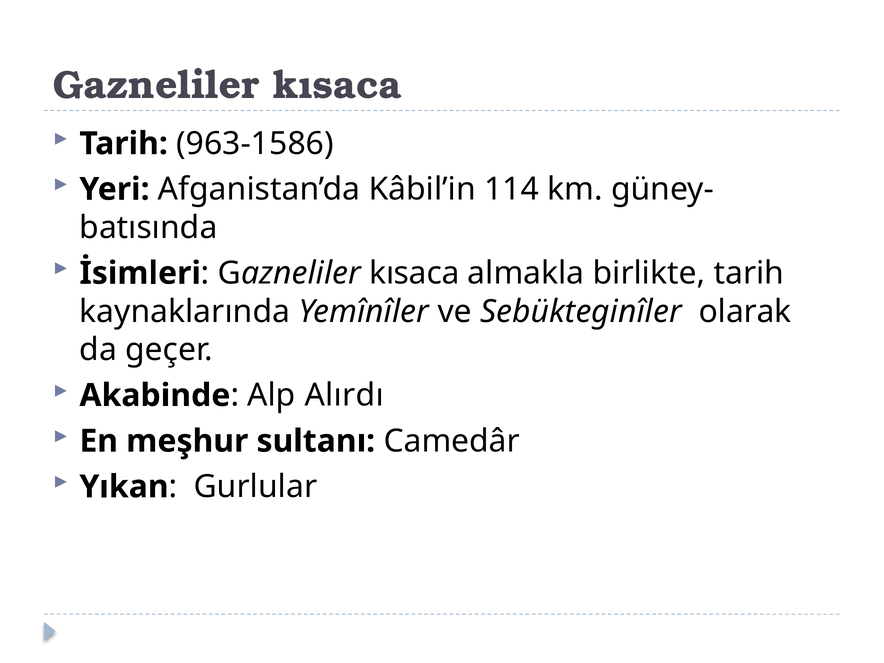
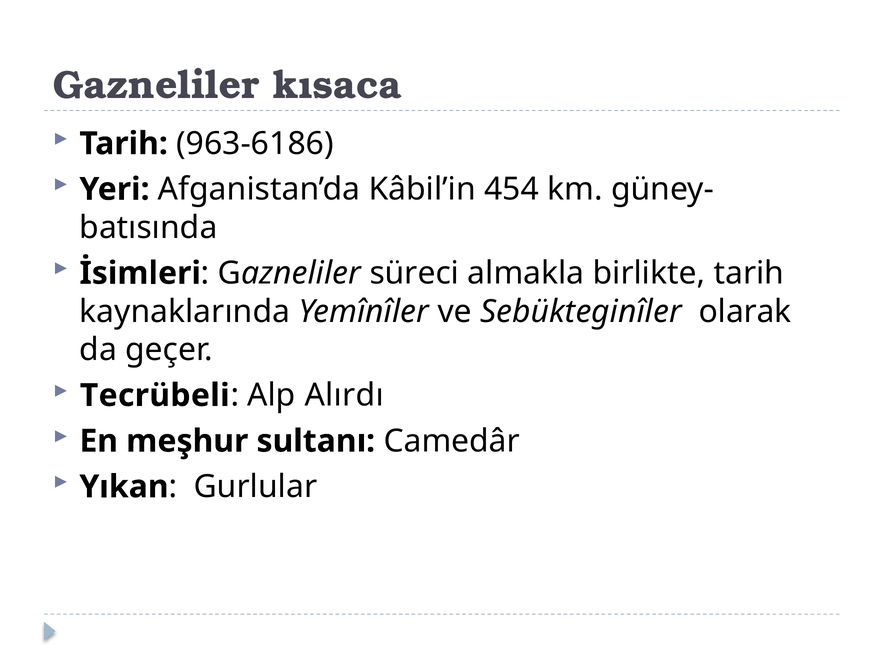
963-1586: 963-1586 -> 963-6186 (255, 144)
114: 114 -> 454 (512, 189)
kısaca: kısaca -> süreci (414, 273)
Akabinde: Akabinde -> Tecrübeli (155, 395)
